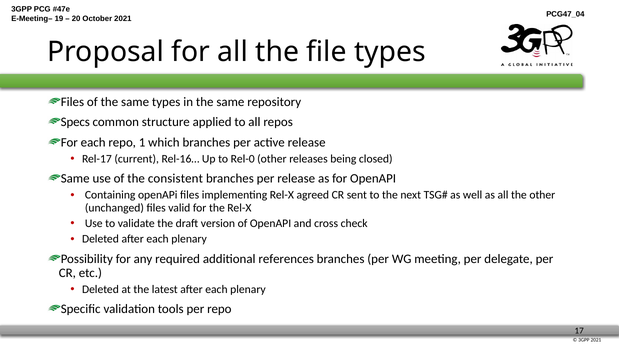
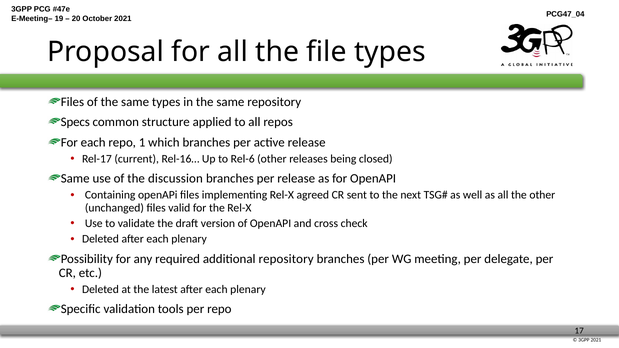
Rel-0: Rel-0 -> Rel-6 (243, 159)
consistent: consistent -> discussion (175, 179)
additional references: references -> repository (286, 259)
